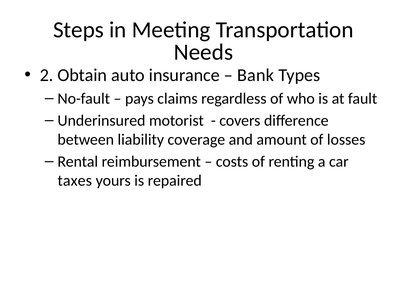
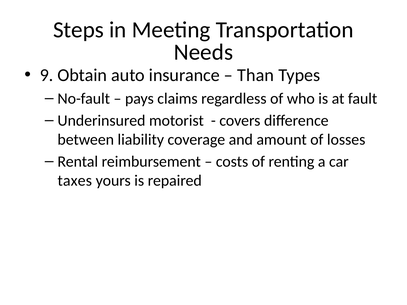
2: 2 -> 9 (47, 75)
Bank: Bank -> Than (256, 75)
